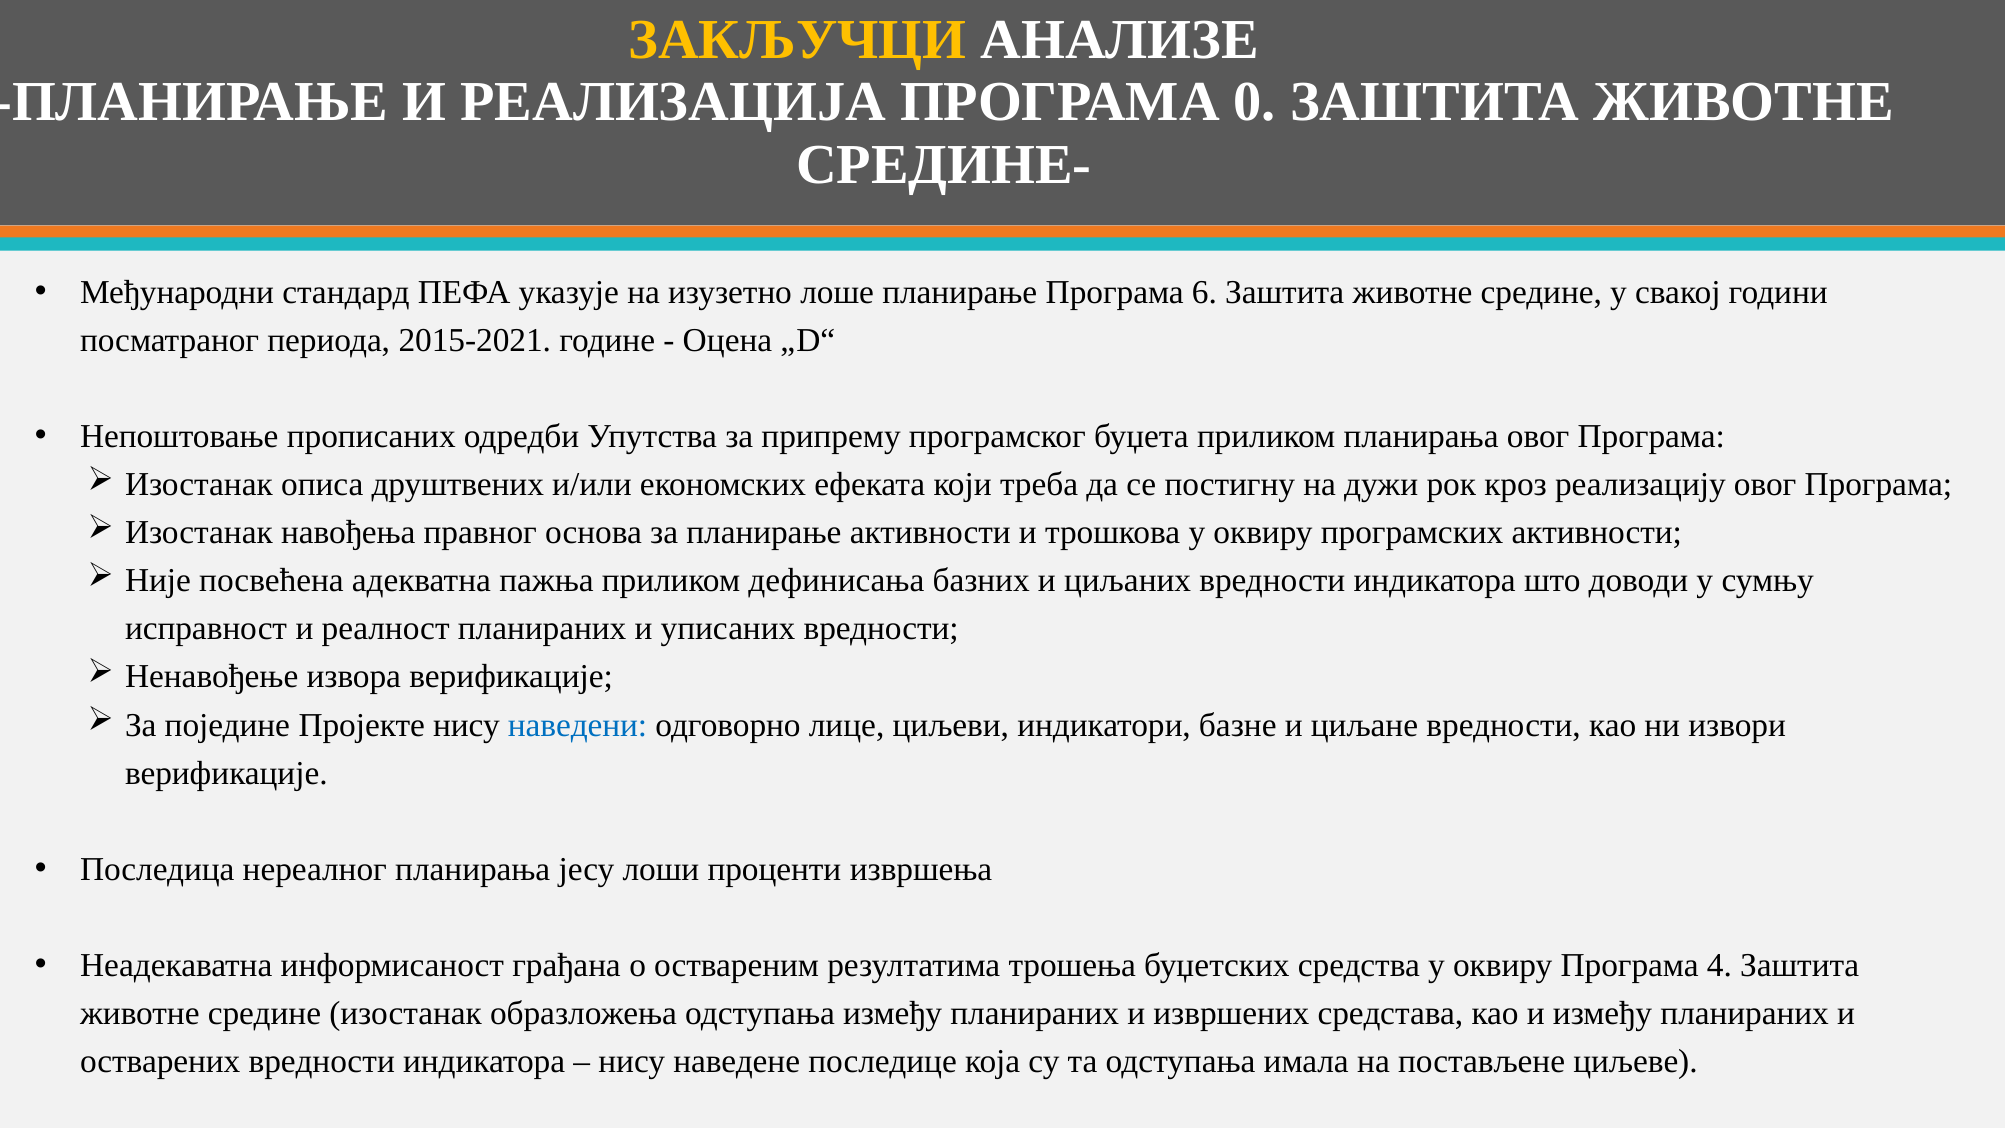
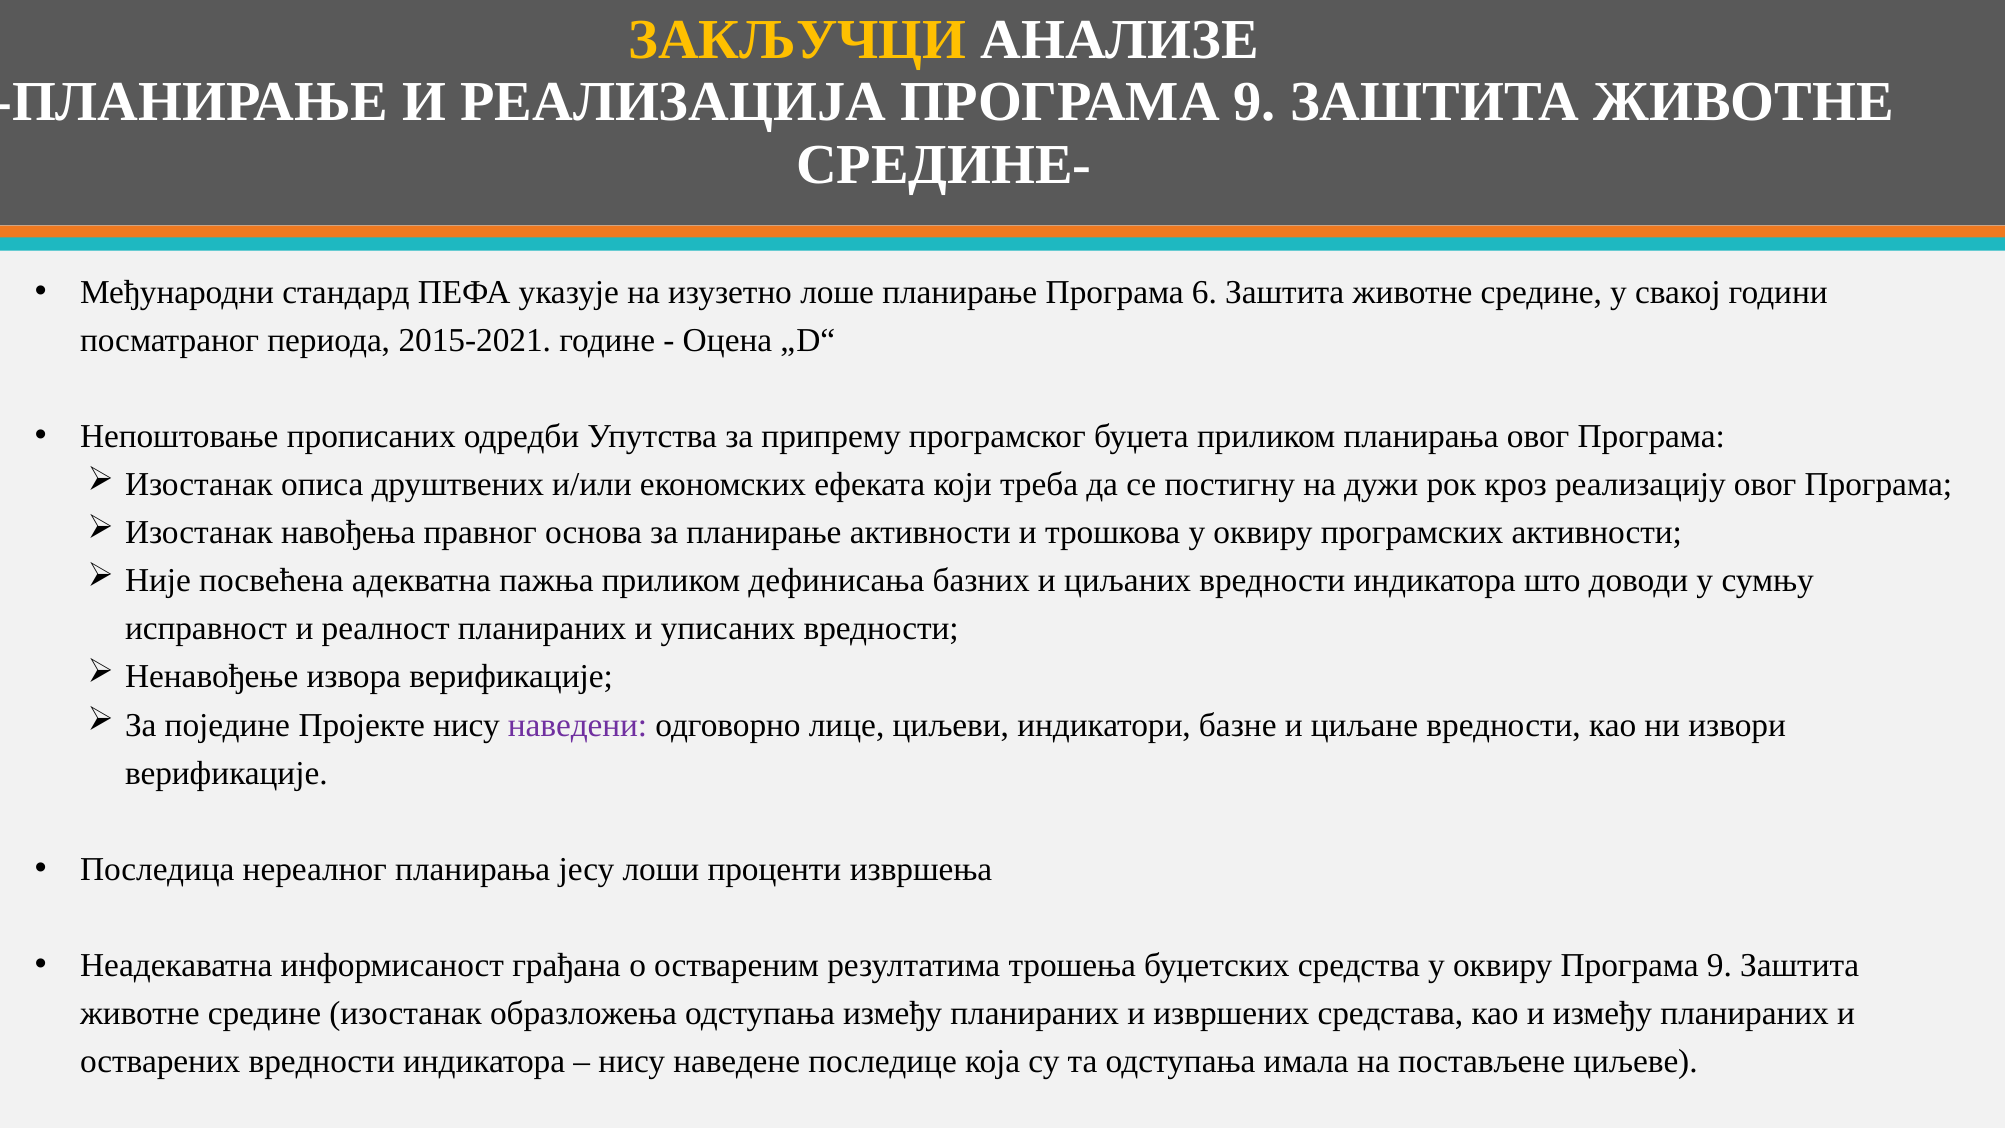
РЕАЛИЗАЦИЈА ПРОГРАМА 0: 0 -> 9 (1255, 102)
наведени colour: blue -> purple (578, 725)
оквиру Програма 4: 4 -> 9 (1719, 965)
